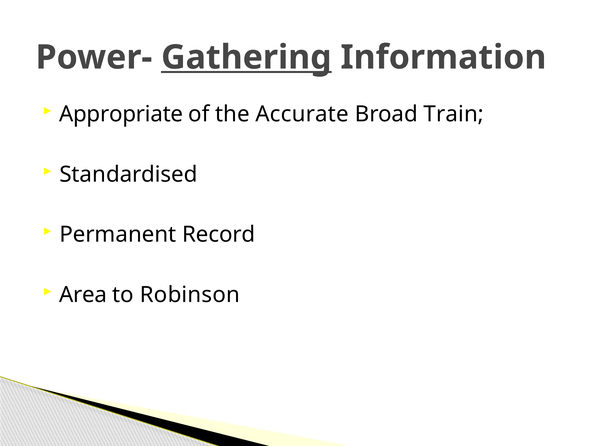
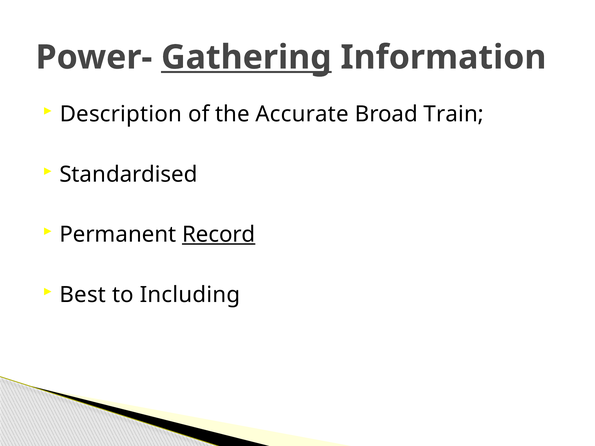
Appropriate: Appropriate -> Description (121, 114)
Record underline: none -> present (219, 235)
Area: Area -> Best (83, 295)
Robinson: Robinson -> Including (190, 295)
